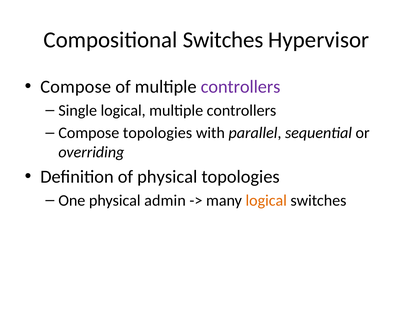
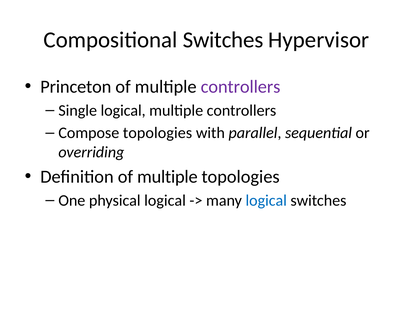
Compose: Compose -> Princeton (76, 87)
Definition of physical: physical -> multiple (167, 177)
physical admin: admin -> logical (165, 200)
logical colour: orange -> blue (266, 200)
